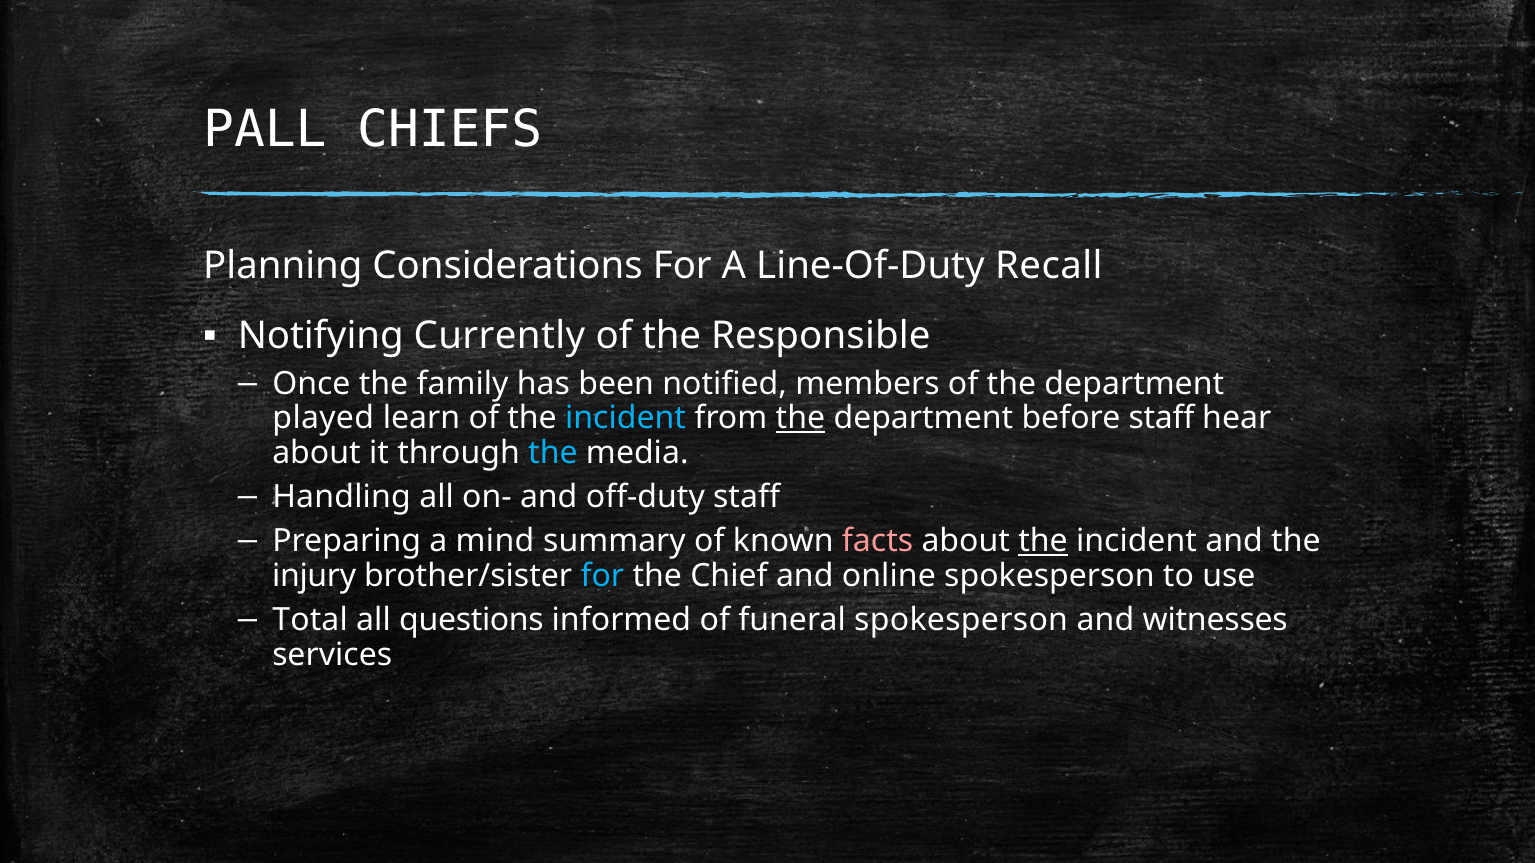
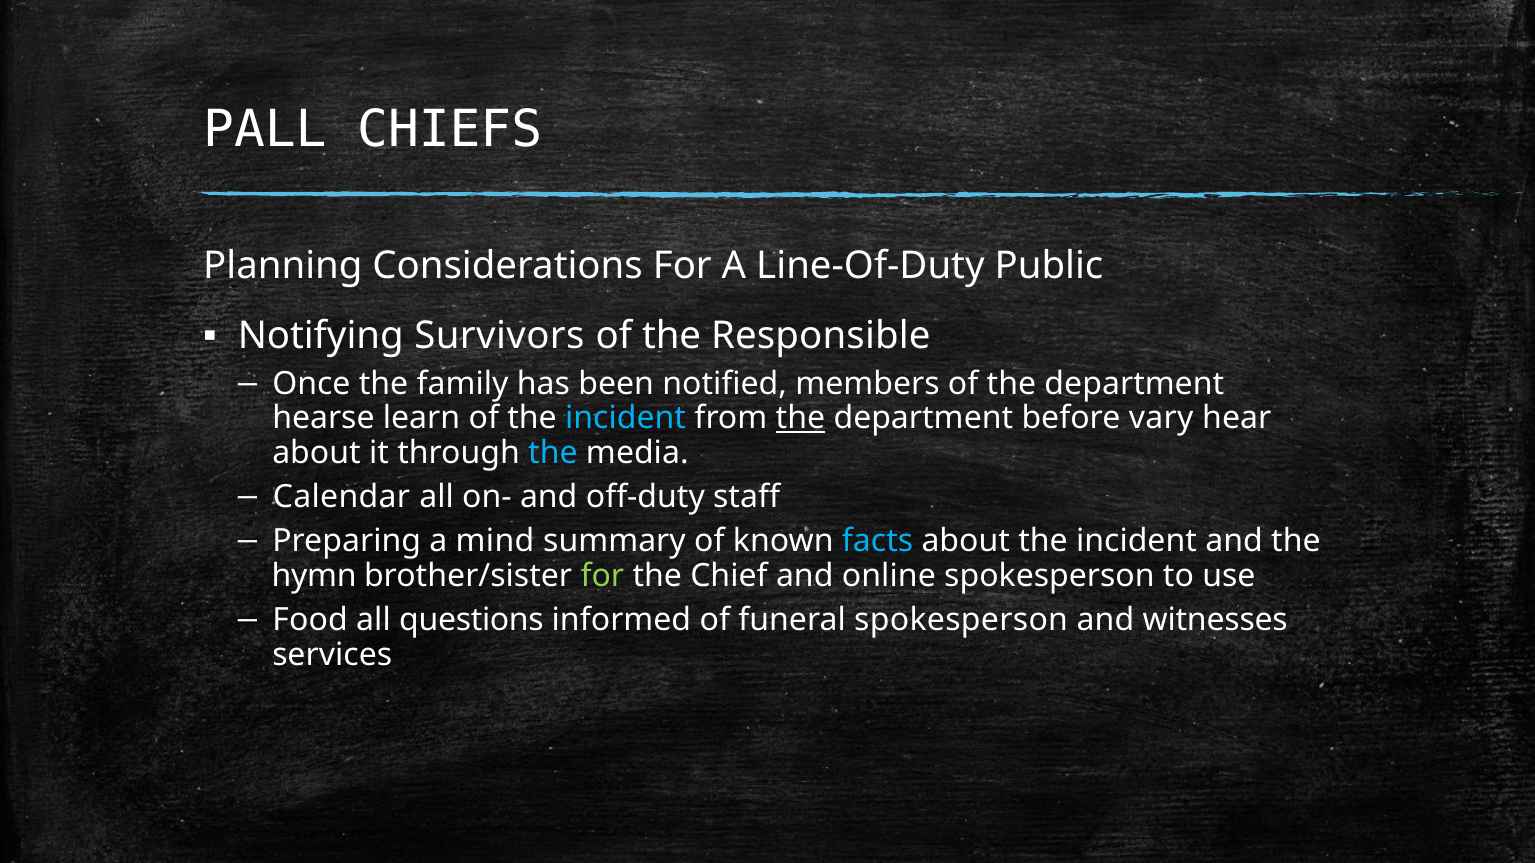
Recall: Recall -> Public (1049, 266)
Currently: Currently -> Survivors (499, 336)
played: played -> hearse (323, 419)
before staff: staff -> vary (1161, 419)
Handling: Handling -> Calendar (342, 497)
facts colour: pink -> light blue (878, 542)
the underline: present -> none (1043, 542)
injury: injury -> hymn (314, 576)
for colour: light blue -> light green (602, 576)
Total: Total -> Food (310, 620)
